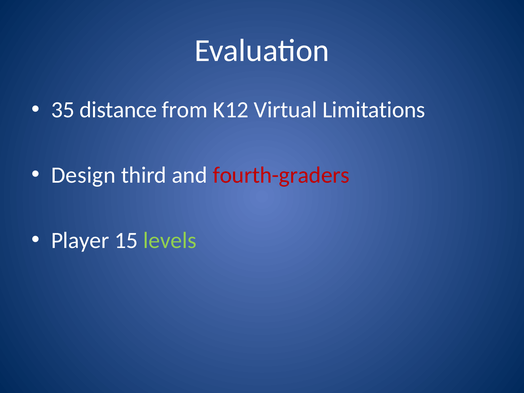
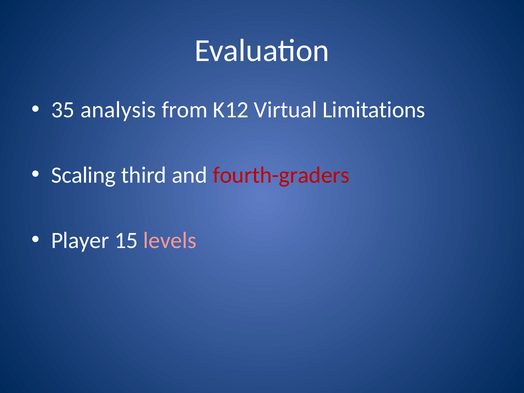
distance: distance -> analysis (118, 110)
Design: Design -> Scaling (84, 175)
levels colour: light green -> pink (170, 240)
